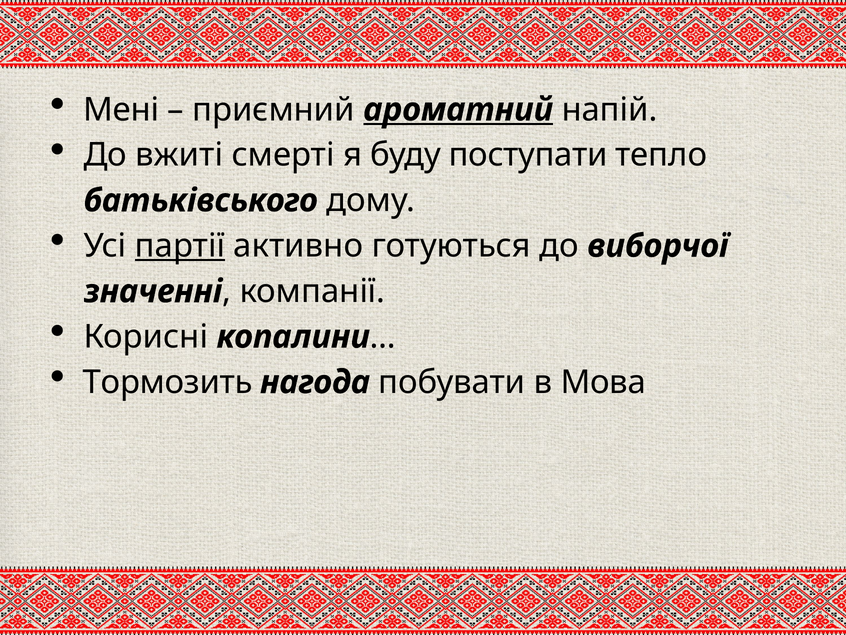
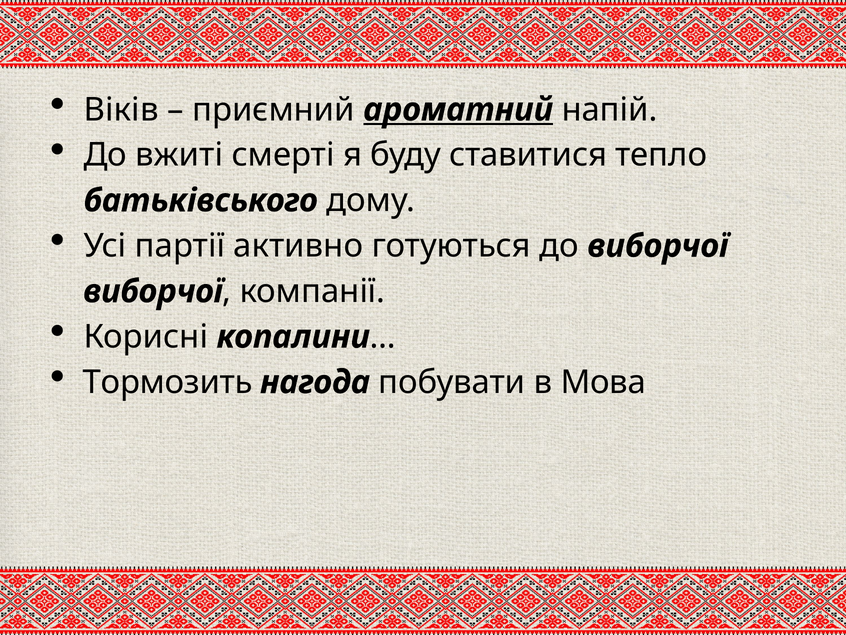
Мені: Мені -> Віків (121, 110)
поступати: поступати -> ставитися (528, 155)
партії underline: present -> none (180, 246)
значенні: значенні -> виборчої (153, 291)
